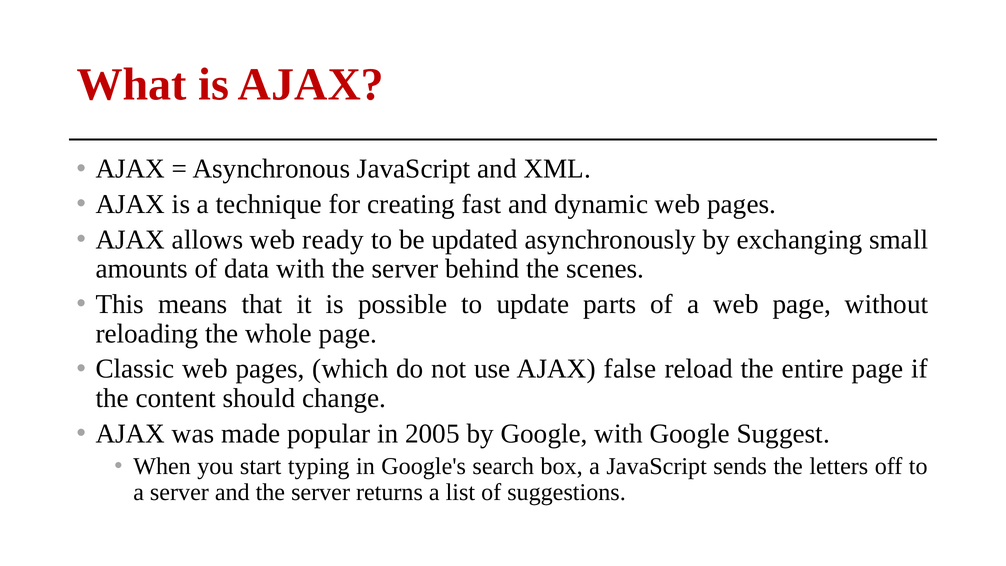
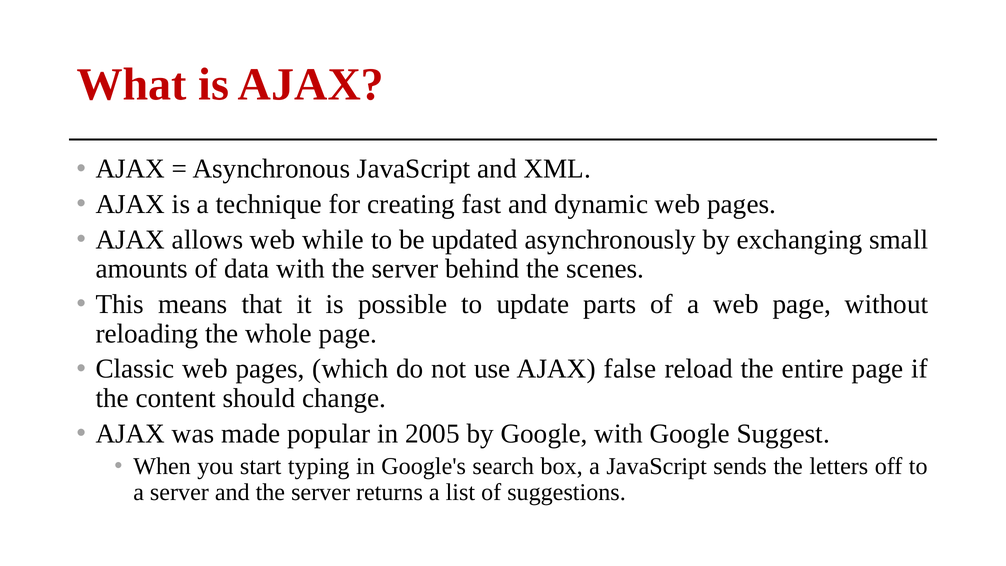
ready: ready -> while (333, 240)
